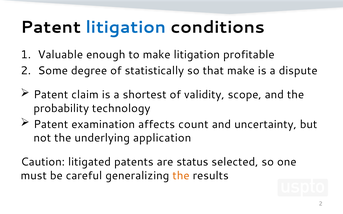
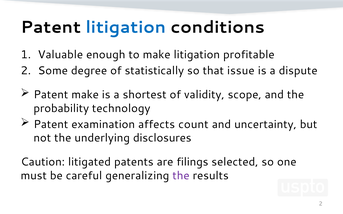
that make: make -> issue (241, 71)
Patent claim: claim -> make (85, 95)
application: application -> disclosures (162, 138)
status: status -> filings (192, 162)
the colour: orange -> purple (181, 176)
